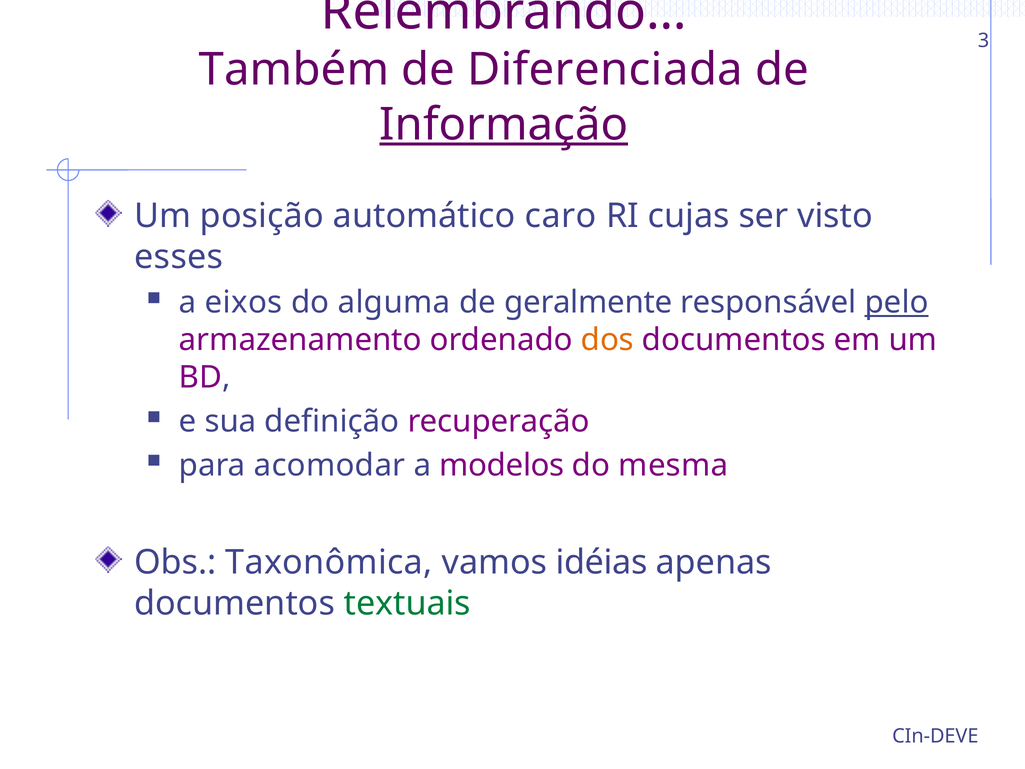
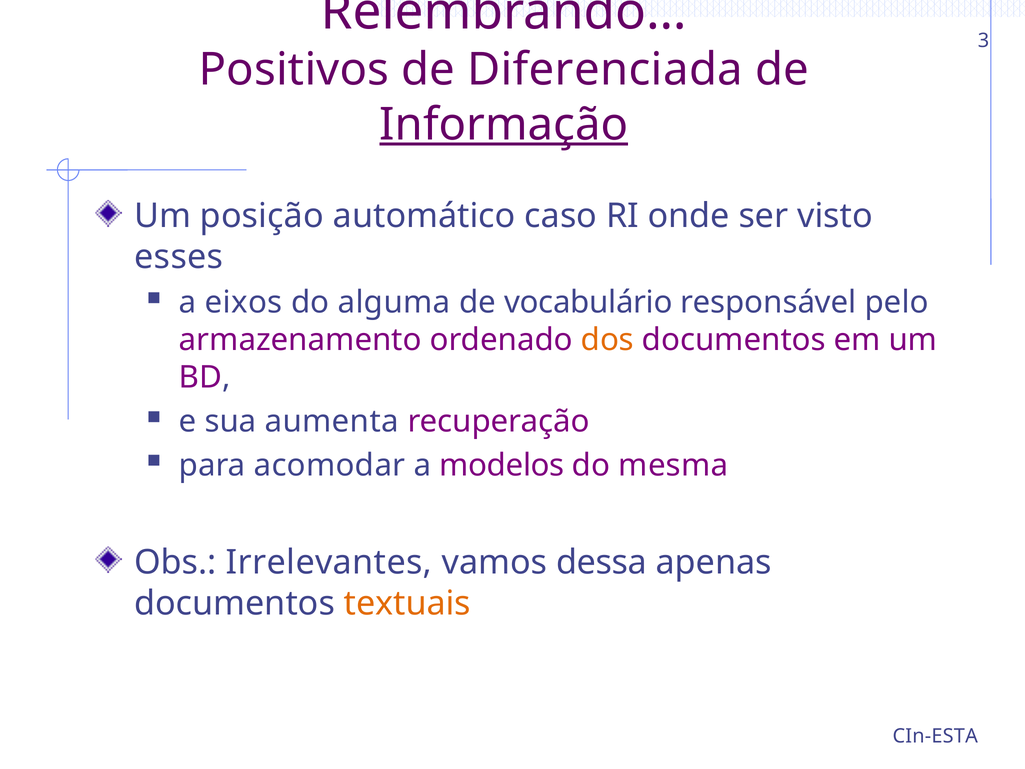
Também: Também -> Positivos (294, 70)
caro: caro -> caso (561, 216)
cujas: cujas -> onde (689, 216)
geralmente: geralmente -> vocabulário (588, 302)
pelo underline: present -> none (897, 302)
definição: definição -> aumenta (332, 421)
Taxonômica: Taxonômica -> Irrelevantes (329, 562)
idéias: idéias -> dessa (602, 562)
textuais colour: green -> orange (407, 603)
CIn-DEVE: CIn-DEVE -> CIn-ESTA (935, 736)
